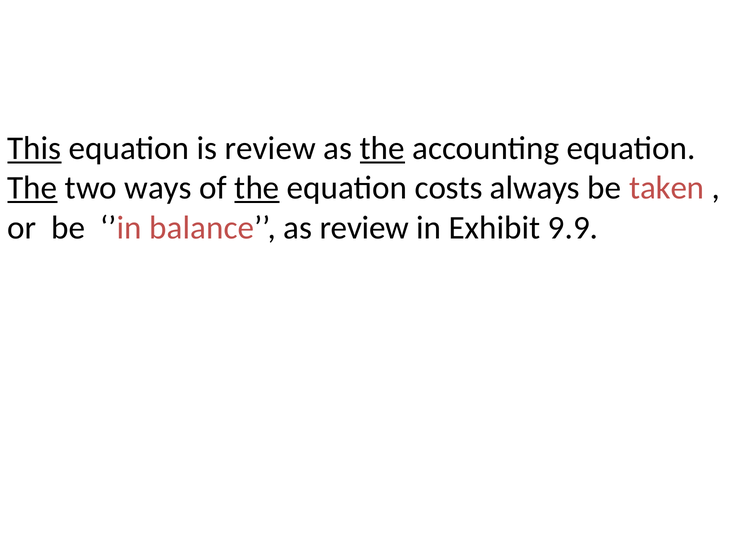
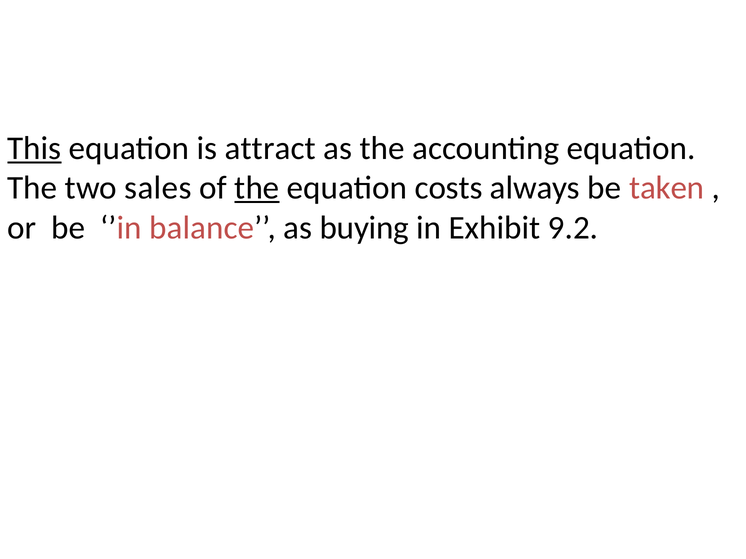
is review: review -> attract (270, 148)
the underline: present -> none (382, 148)
The underline: present -> none (32, 188)
ways: ways -> sales (158, 188)
as review: review -> buying (364, 228)
9.9: 9.9 -> 9.2 (573, 228)
